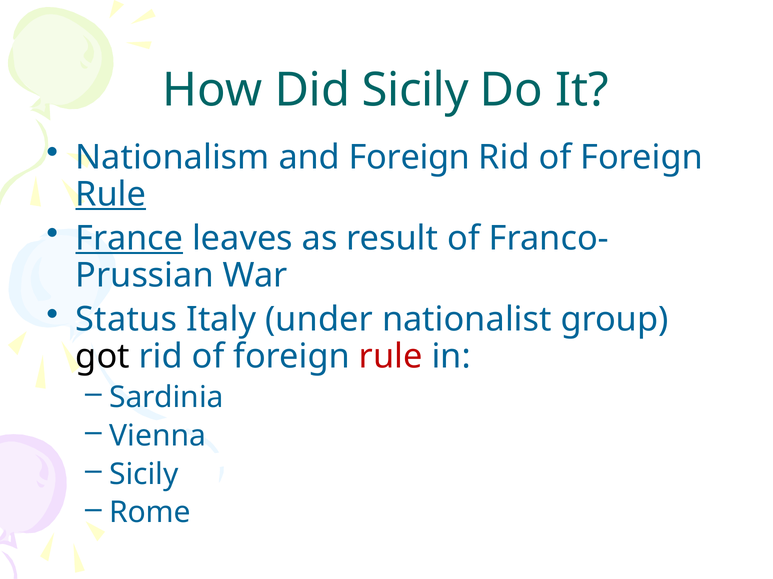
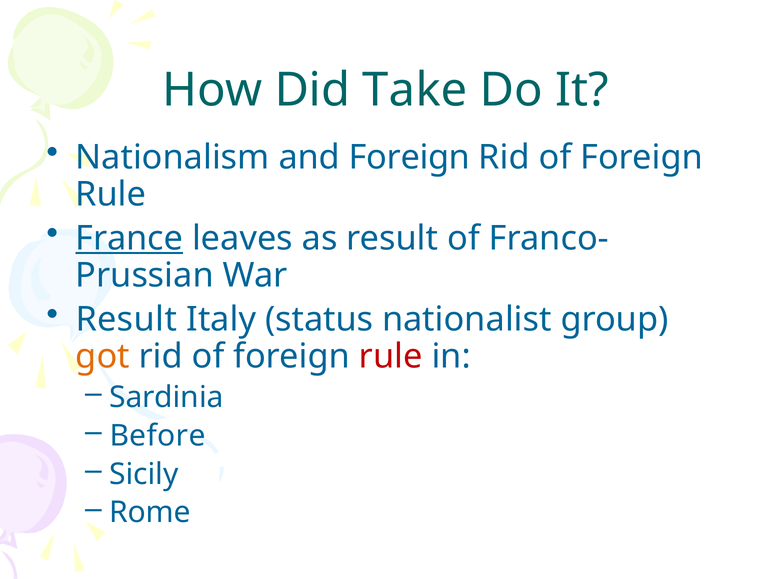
Did Sicily: Sicily -> Take (415, 90)
Rule underline: present -> none (111, 195)
Status: Status -> Result (126, 320)
under: under -> status (319, 320)
got colour: black -> orange (103, 357)
Vienna: Vienna -> Before (158, 436)
